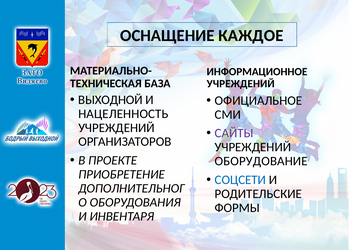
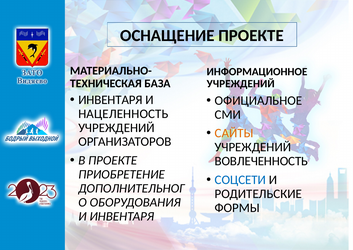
ОСНАЩЕНИЕ КАЖДОЕ: КАЖДОЕ -> ПРОЕКТЕ (251, 36)
ВЫХОДНОЙ: ВЫХОДНОЙ -> ИНВЕНТАРЯ (110, 100)
САЙТЫ colour: purple -> orange (234, 133)
ОБОРУДОВАНИЕ: ОБОРУДОВАНИЕ -> ВОВЛЕЧЕННОСТЬ (261, 161)
